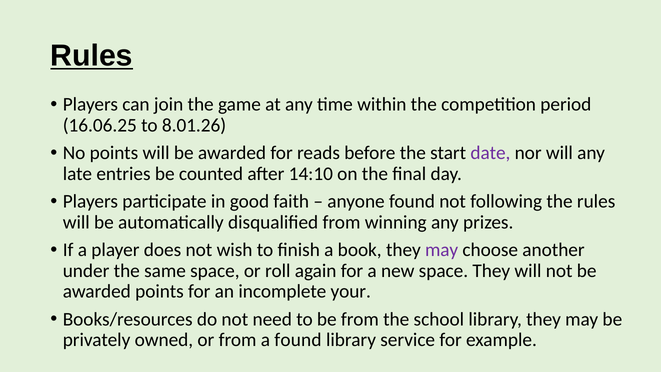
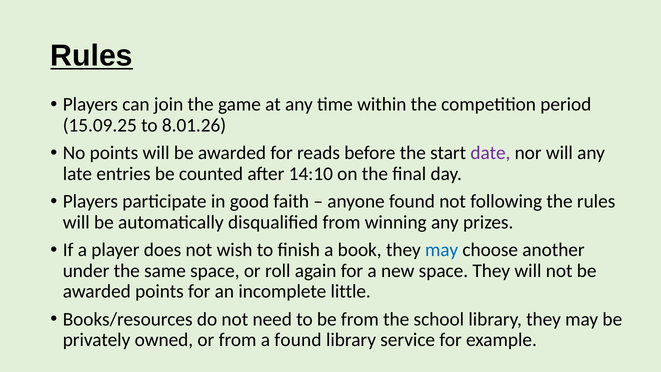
16.06.25: 16.06.25 -> 15.09.25 (100, 125)
may colour: purple -> blue (442, 250)
your: your -> little (351, 291)
